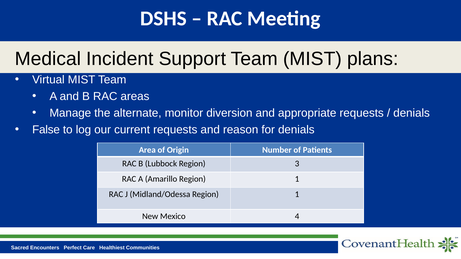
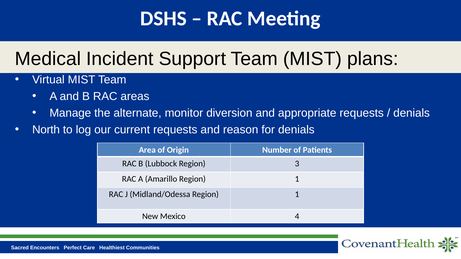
False: False -> North (46, 130)
